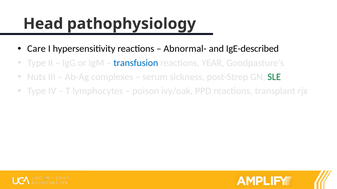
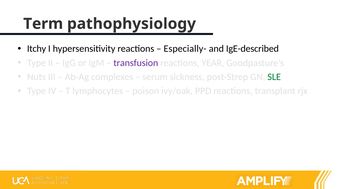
Head: Head -> Term (43, 24)
Care: Care -> Itchy (37, 49)
Abnormal-: Abnormal- -> Especially- (185, 49)
transfusion colour: blue -> purple (136, 63)
